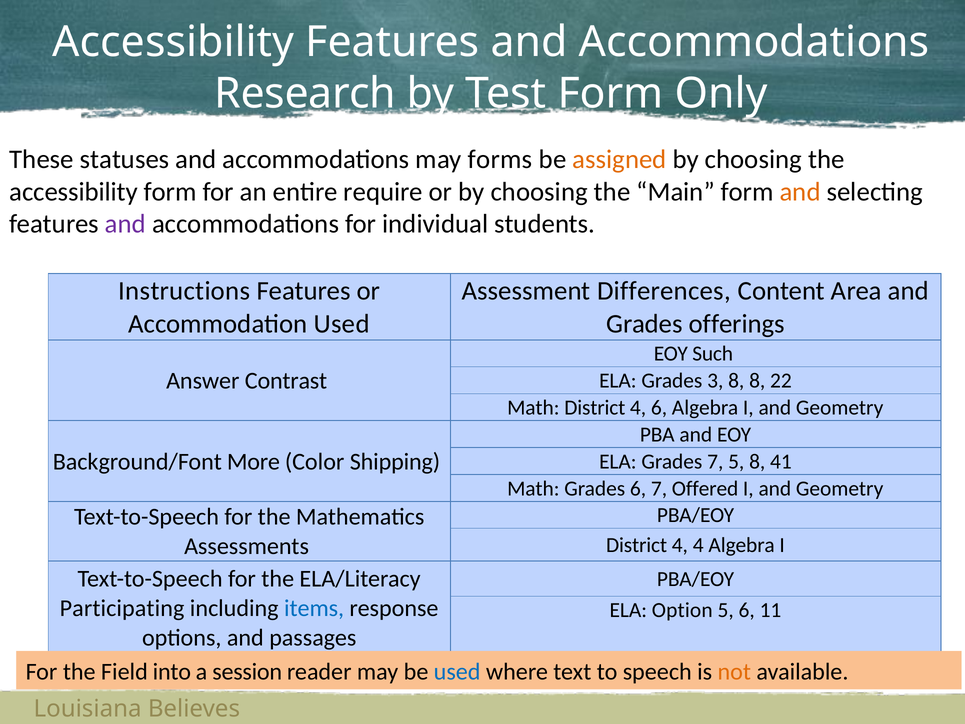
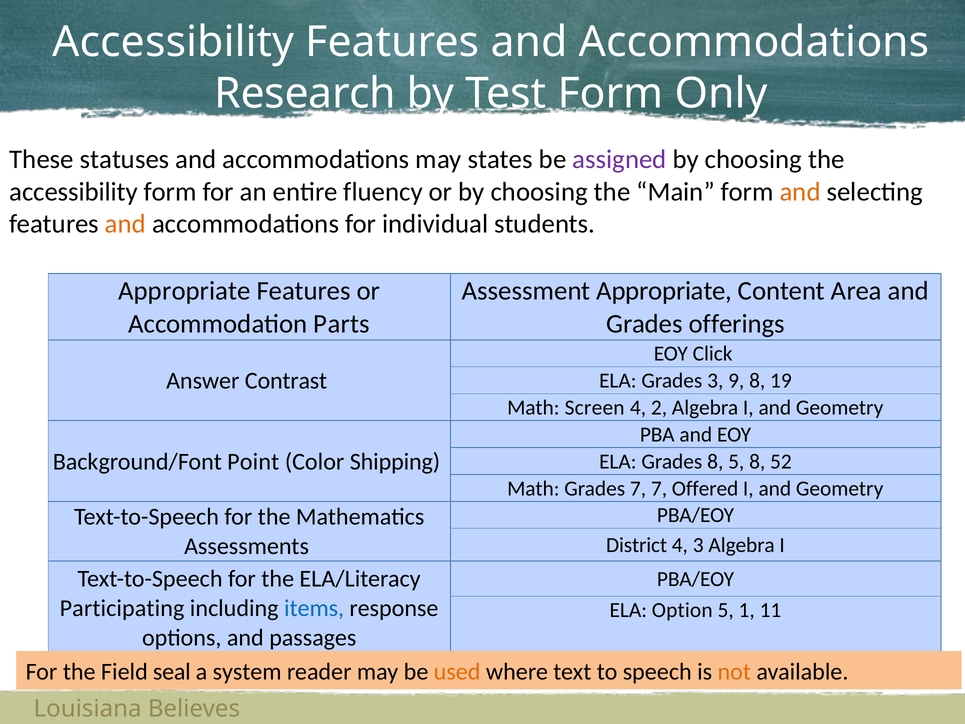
forms: forms -> states (500, 159)
assigned colour: orange -> purple (619, 159)
require: require -> fluency (383, 192)
and colour: purple -> orange (125, 224)
Instructions: Instructions -> Appropriate (184, 291)
Assessment Differences: Differences -> Appropriate (664, 291)
Accommodation Used: Used -> Parts (342, 324)
Such: Such -> Click (713, 354)
3 8: 8 -> 9 (736, 381)
22: 22 -> 19 (781, 381)
Math District: District -> Screen (595, 408)
4 6: 6 -> 2 (659, 408)
More: More -> Point (253, 461)
Grades 7: 7 -> 8 (715, 461)
41: 41 -> 52 (781, 461)
Grades 6: 6 -> 7 (638, 488)
4 4: 4 -> 3 (698, 545)
5 6: 6 -> 1 (747, 610)
into: into -> seal (172, 672)
session: session -> system (247, 672)
used colour: blue -> orange (457, 672)
